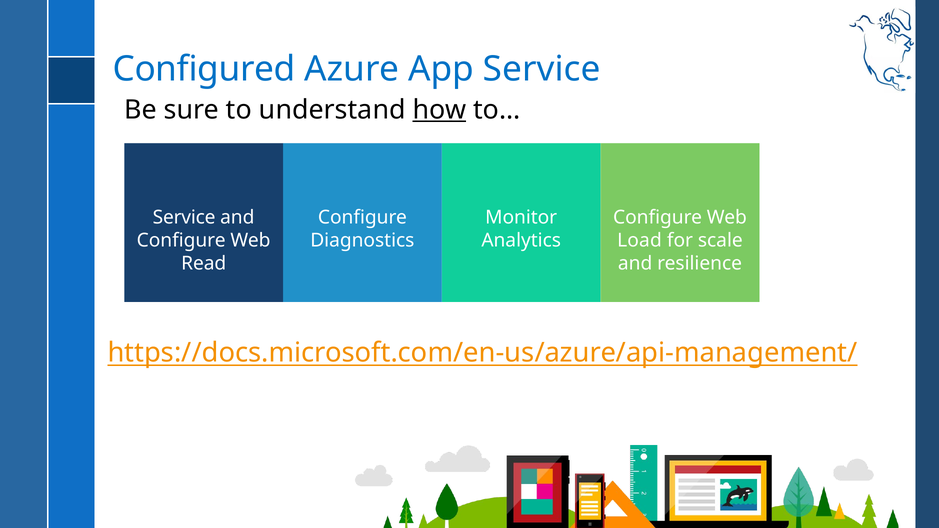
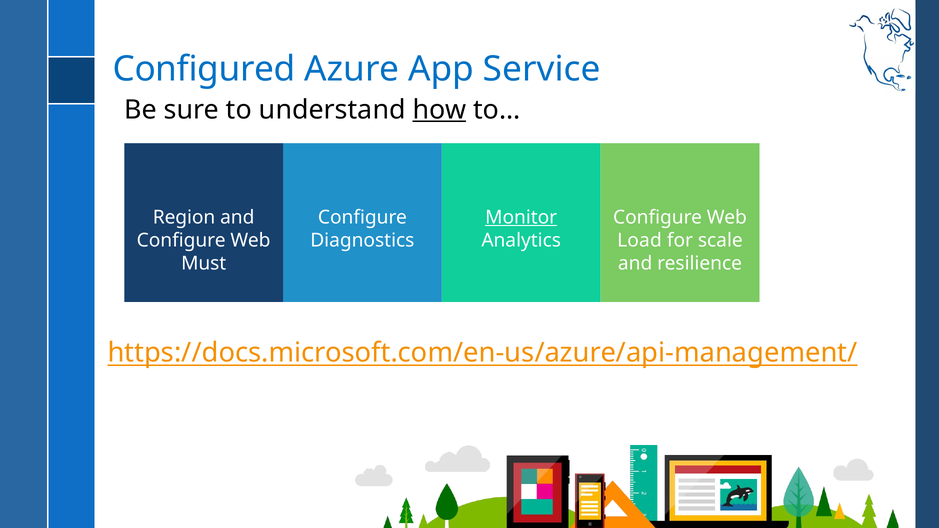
Service: Service -> Region (184, 217)
Monitor underline: none -> present (521, 217)
Read: Read -> Must (204, 263)
